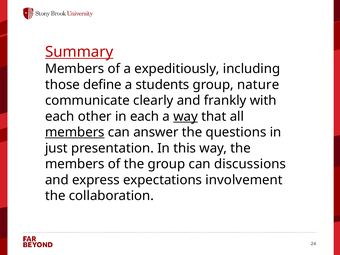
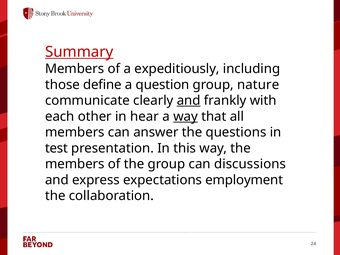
students: students -> question (163, 85)
and underline: none -> present (189, 101)
in each: each -> hear (145, 116)
members underline: present -> none (75, 132)
just: just -> test (56, 148)
involvement: involvement -> employment (244, 180)
